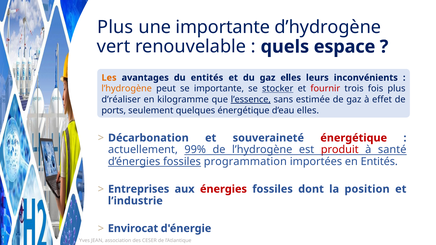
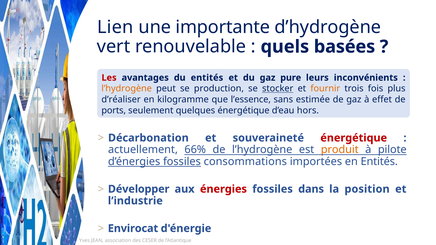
Plus: Plus -> Lien (115, 27)
espace: espace -> basées (345, 47)
Les colour: orange -> red (109, 78)
gaz elles: elles -> pure (291, 78)
se importante: importante -> production (219, 89)
fournir colour: red -> orange (325, 89)
l’essence underline: present -> none (251, 100)
d’eau elles: elles -> hors (308, 110)
99%: 99% -> 66% (195, 150)
produit colour: red -> orange (340, 150)
santé: santé -> pilote (392, 150)
programmation: programmation -> consommations (245, 162)
Entreprises: Entreprises -> Développer (139, 189)
dont: dont -> dans (311, 189)
